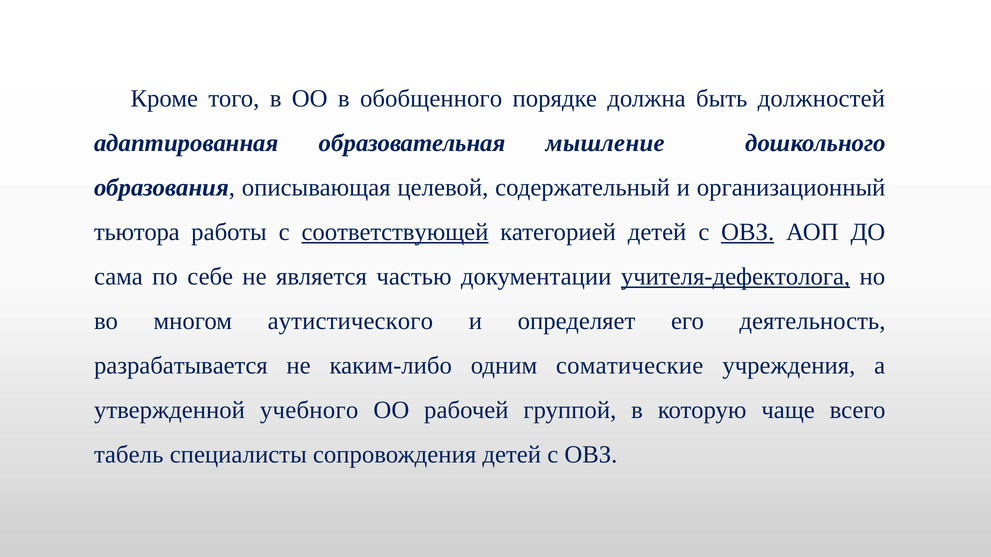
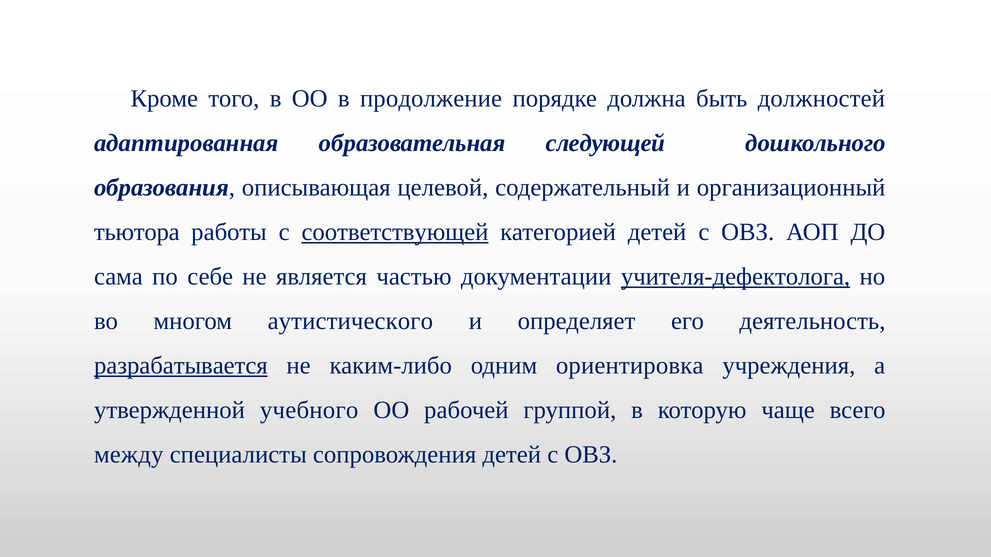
обобщенного: обобщенного -> продолжение (431, 98)
мышление: мышление -> следующей (605, 143)
ОВЗ underline: present -> none (748, 232)
разрабатывается underline: none -> present (181, 366)
соматические: соматические -> ориентировка (630, 366)
табель: табель -> между (129, 455)
